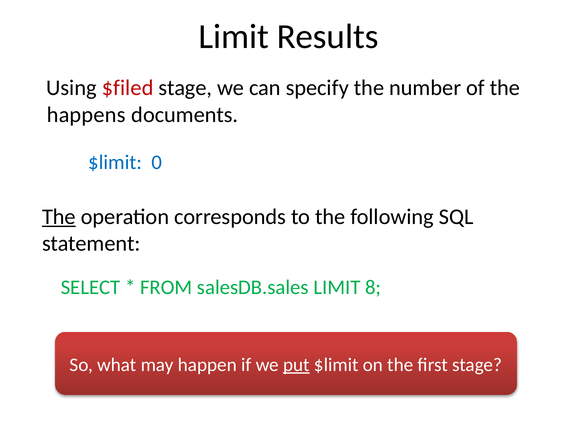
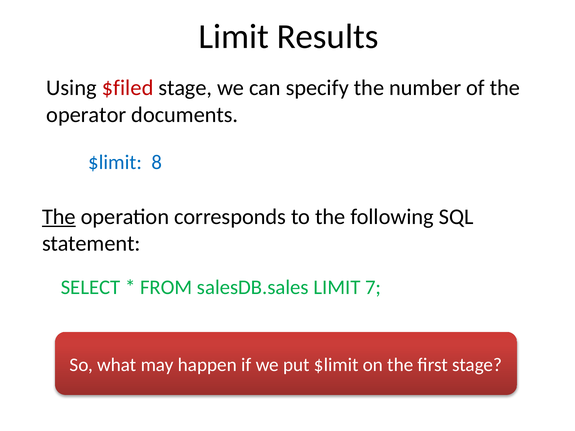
happens: happens -> operator (86, 115)
0: 0 -> 8 (157, 162)
8: 8 -> 7 (373, 288)
put underline: present -> none (296, 365)
